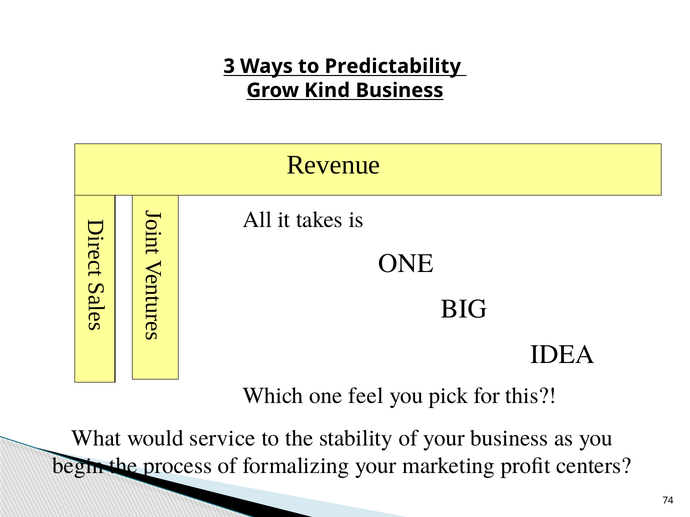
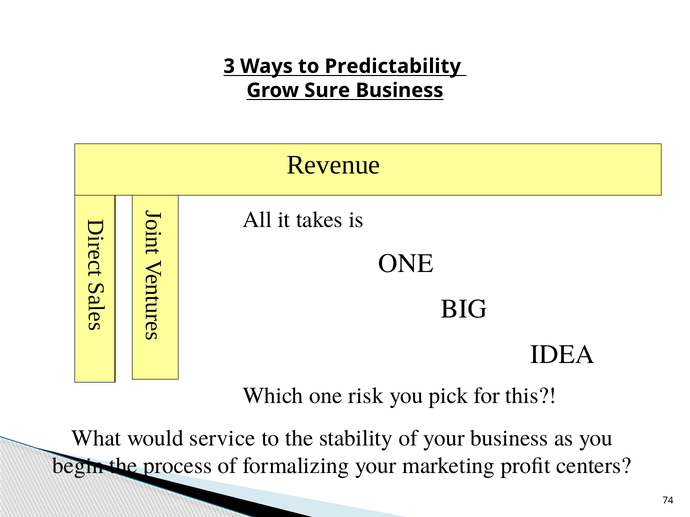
Kind: Kind -> Sure (327, 90)
feel: feel -> risk (366, 396)
